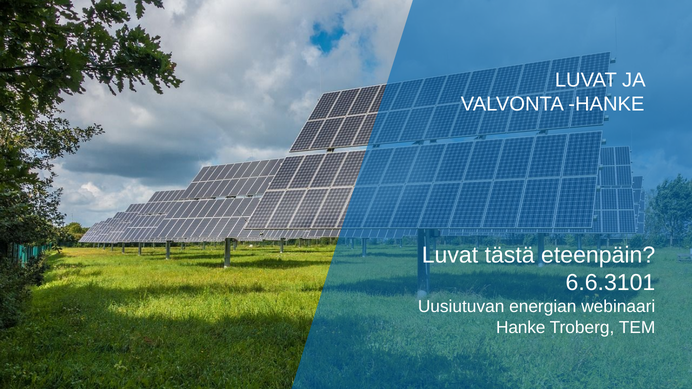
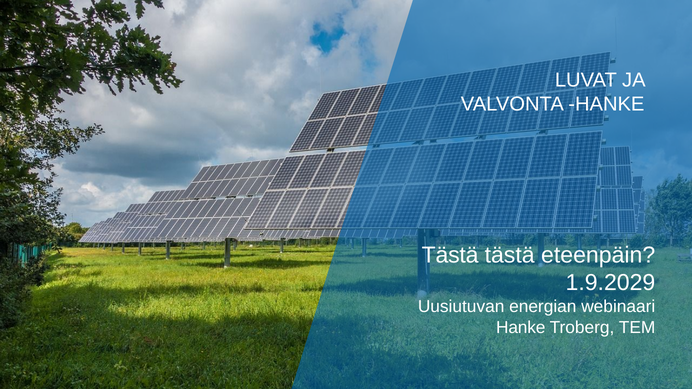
Luvat: Luvat -> Tästä (450, 255)
6.6.3101: 6.6.3101 -> 1.9.2029 (610, 283)
